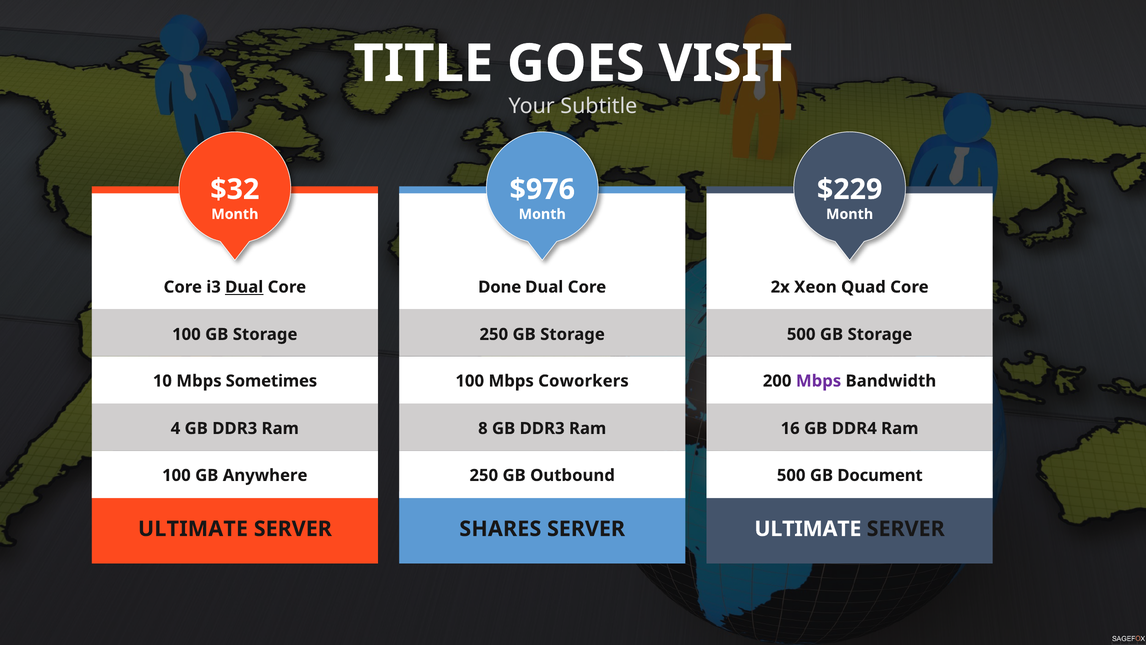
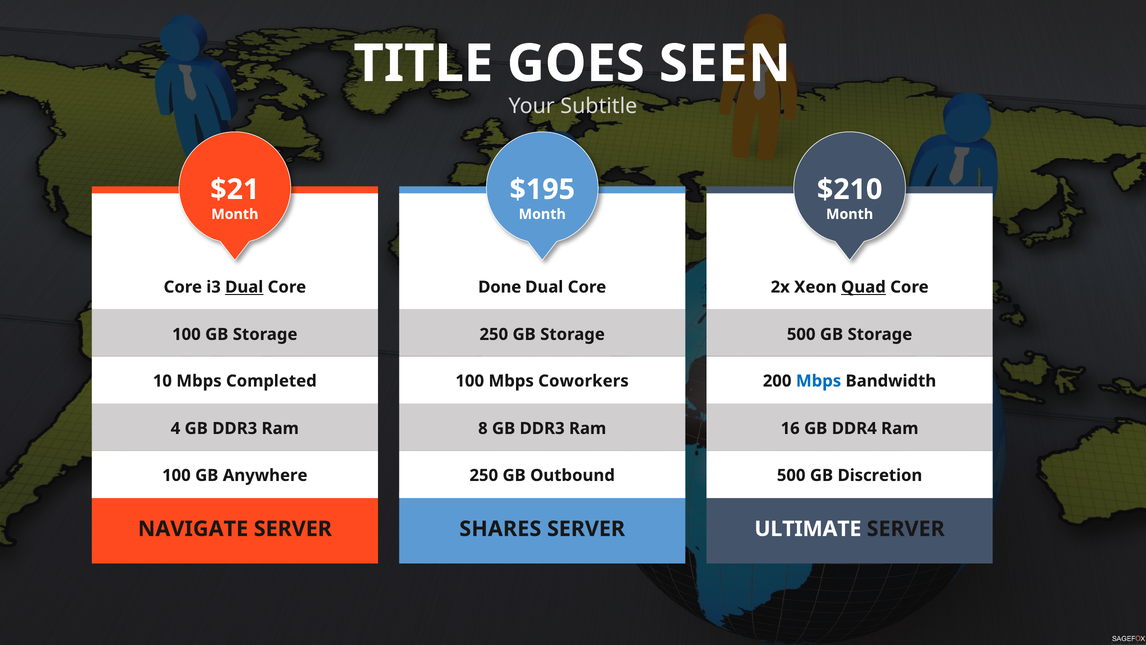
VISIT: VISIT -> SEEN (725, 64)
$32: $32 -> $21 (235, 189)
$976: $976 -> $195 (542, 189)
$229: $229 -> $210 (850, 189)
Quad underline: none -> present (863, 287)
Sometimes: Sometimes -> Completed (271, 381)
Mbps colour: purple -> blue (819, 381)
Document: Document -> Discretion (880, 475)
ULTIMATE: ULTIMATE -> NAVIGATE (193, 529)
